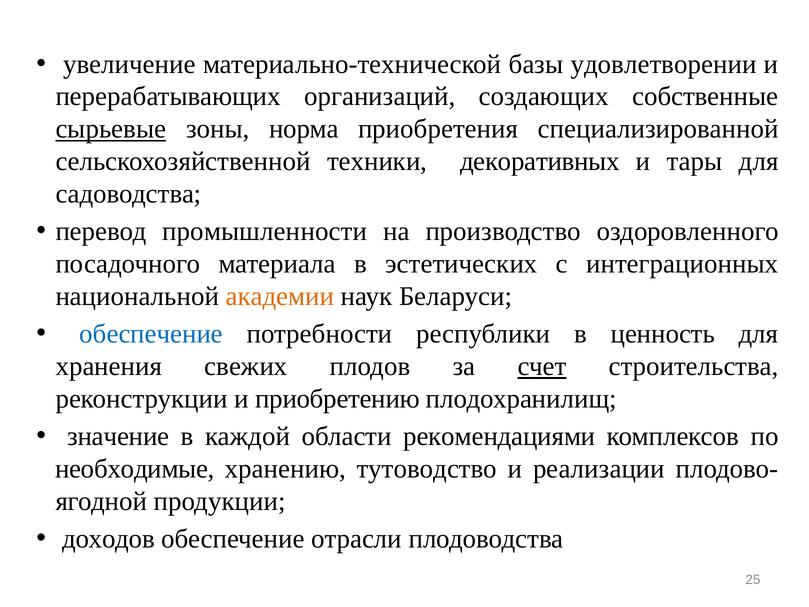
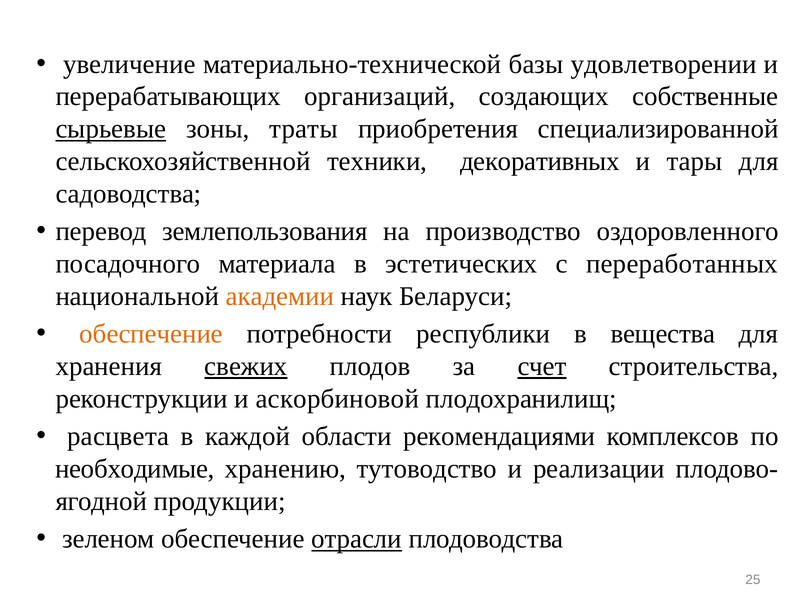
норма: норма -> траты (304, 129)
промышленности: промышленности -> землепользования (265, 231)
интеграционных: интеграционных -> переработанных (682, 264)
обеспечение colour: blue -> orange (151, 334)
ценность: ценность -> вещества (663, 334)
свежих underline: none -> present (246, 366)
приобретению: приобретению -> аскорбиновой (337, 399)
значение: значение -> расцвета (118, 436)
доходов: доходов -> зеленом (108, 539)
отрасли underline: none -> present (357, 539)
